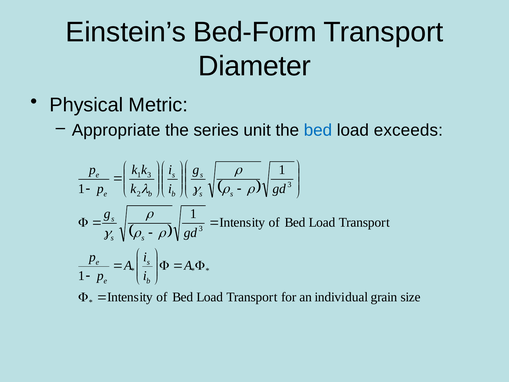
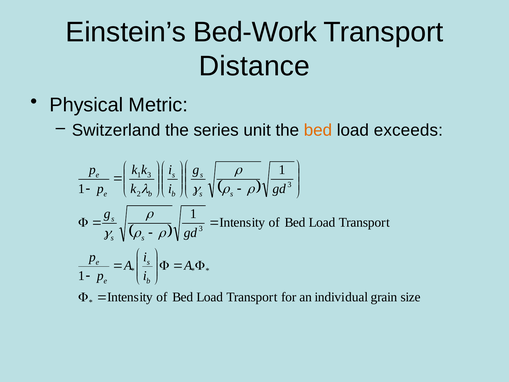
Bed-Form: Bed-Form -> Bed-Work (255, 32)
Diameter: Diameter -> Distance (254, 66)
Appropriate: Appropriate -> Switzerland (116, 130)
bed colour: blue -> orange (318, 130)
